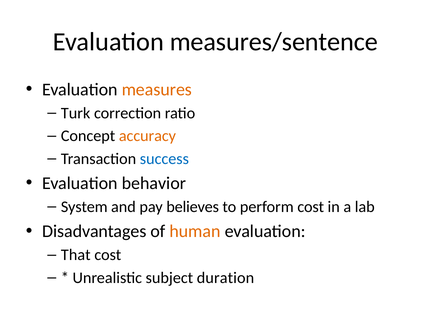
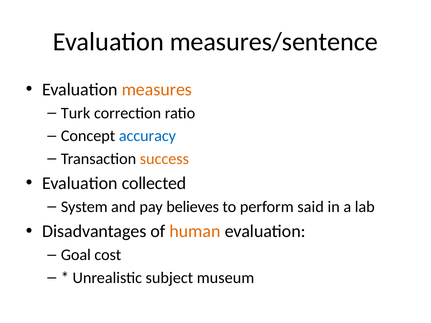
accuracy colour: orange -> blue (147, 136)
success colour: blue -> orange (164, 159)
behavior: behavior -> collected (154, 183)
perform cost: cost -> said (311, 207)
That: That -> Goal (76, 255)
duration: duration -> museum (226, 278)
